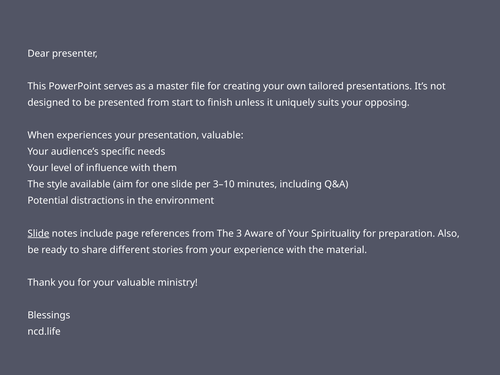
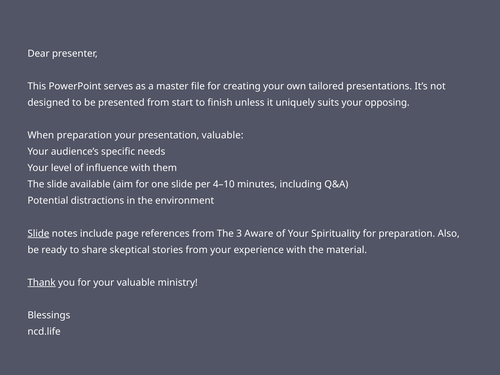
When experiences: experiences -> preparation (84, 135)
The style: style -> slide (57, 184)
3–10: 3–10 -> 4–10 (224, 184)
different: different -> skeptical (130, 250)
Thank underline: none -> present (42, 283)
